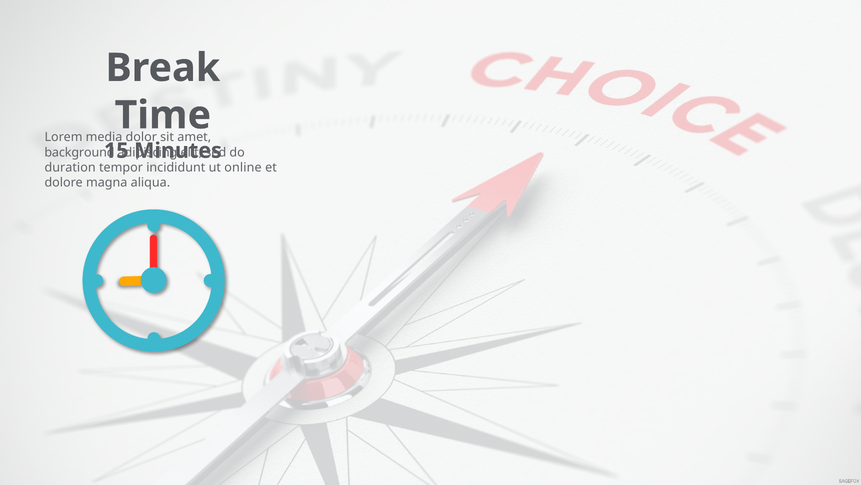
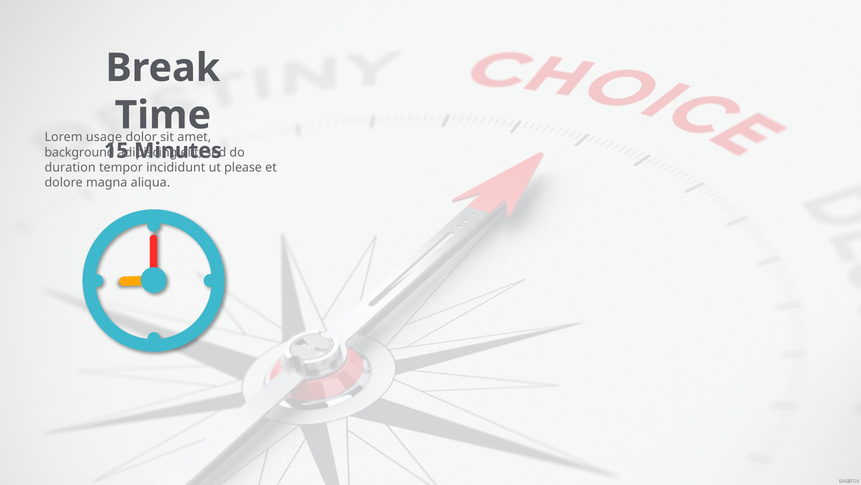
media: media -> usage (104, 137)
online: online -> please (243, 167)
